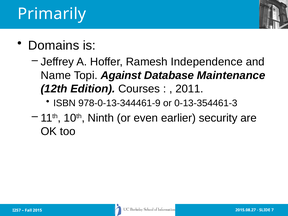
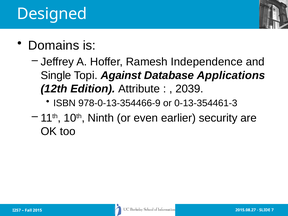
Primarily: Primarily -> Designed (52, 14)
Name: Name -> Single (56, 75)
Maintenance: Maintenance -> Applications (231, 75)
Courses: Courses -> Attribute (139, 89)
2011: 2011 -> 2039 (189, 89)
978-0-13-344461-9: 978-0-13-344461-9 -> 978-0-13-354466-9 (119, 103)
